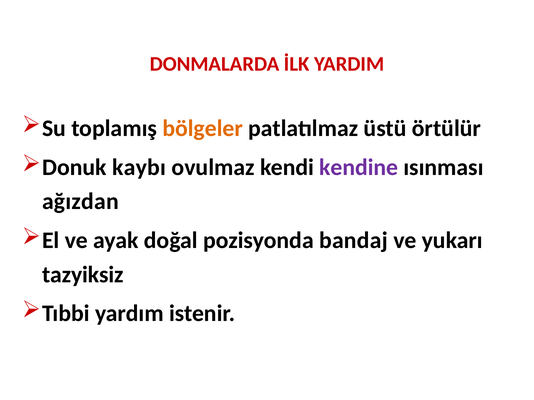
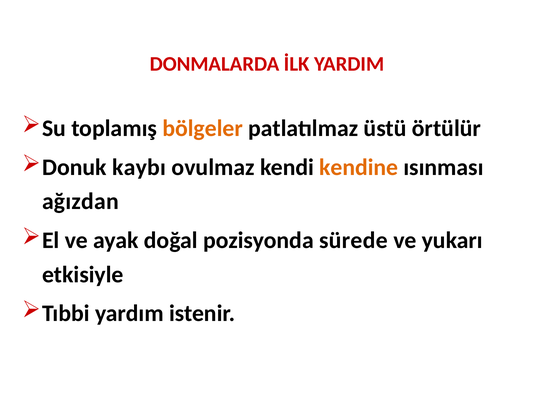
kendine colour: purple -> orange (359, 168)
bandaj: bandaj -> sürede (353, 241)
tazyiksiz: tazyiksiz -> etkisiyle (83, 275)
